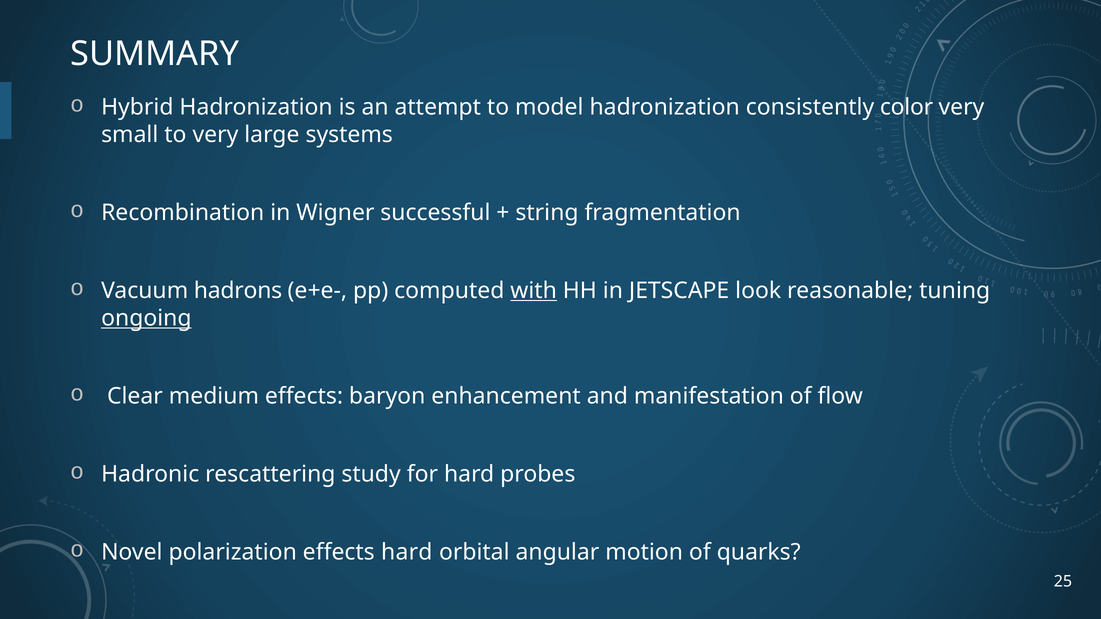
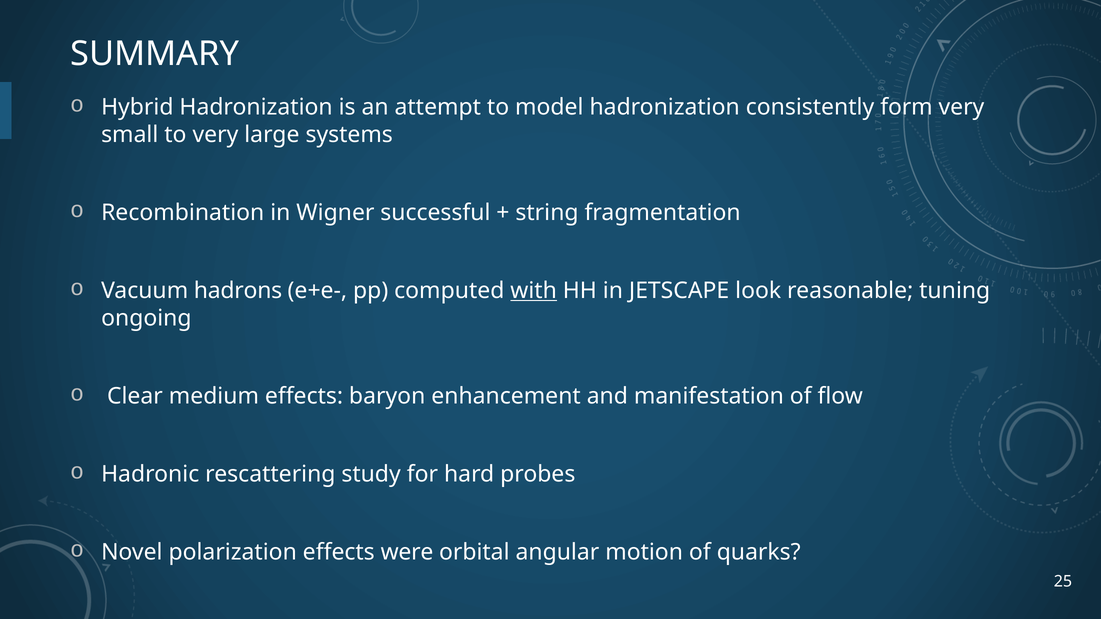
color: color -> form (906, 107)
ongoing underline: present -> none (146, 318)
effects hard: hard -> were (407, 552)
